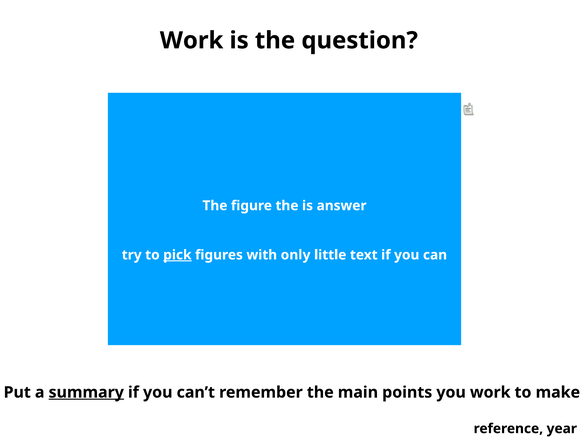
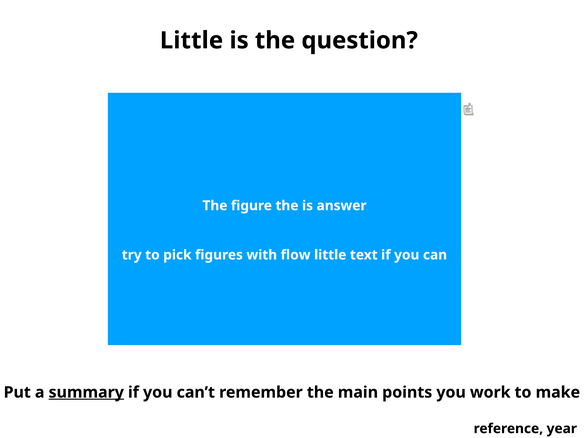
Work: Work -> Little (191, 40)
pick underline: present -> none (177, 255)
only: only -> flow (296, 255)
